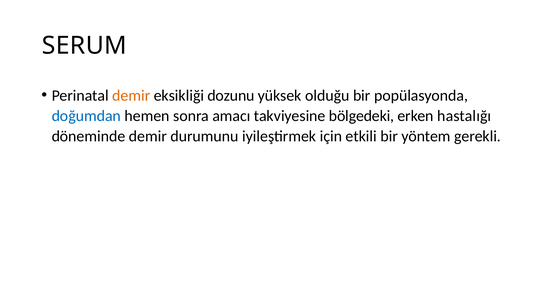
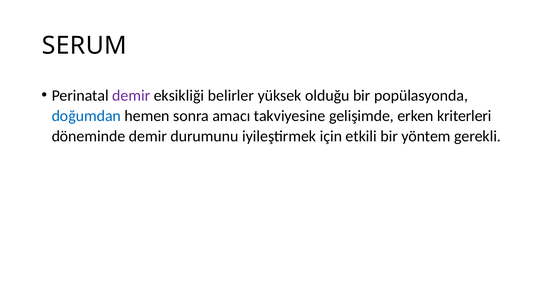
demir colour: orange -> purple (131, 95)
dozunu: dozunu -> belirler (231, 95)
bölgedeki: bölgedeki -> gelişimde (361, 116)
hastalığı: hastalığı -> kriterleri (464, 116)
